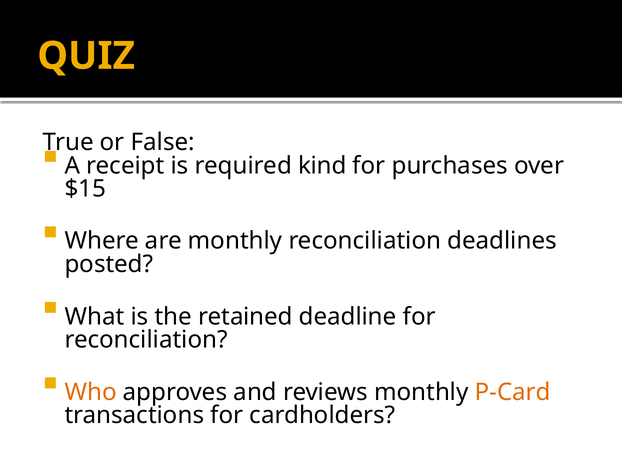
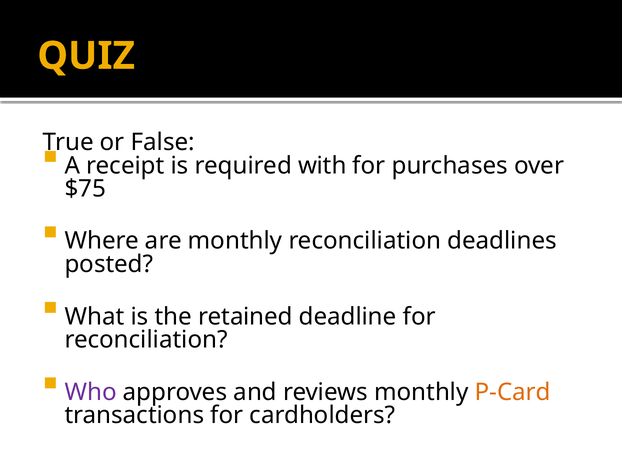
kind: kind -> with (322, 165)
$15: $15 -> $75 (85, 189)
Who colour: orange -> purple (91, 392)
